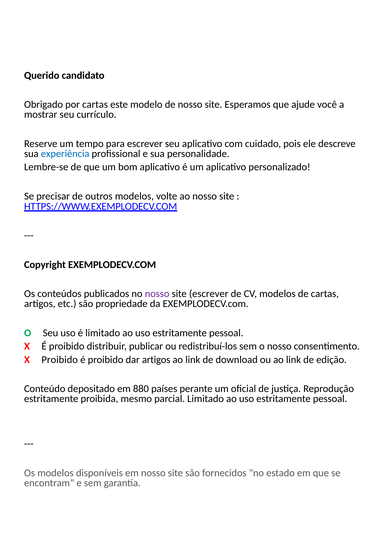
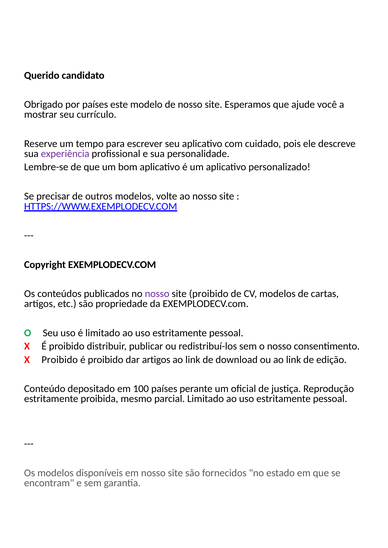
por cartas: cartas -> países (95, 105)
experiência colour: blue -> purple (65, 154)
site escrever: escrever -> proibido (209, 294)
880: 880 -> 100 (141, 389)
